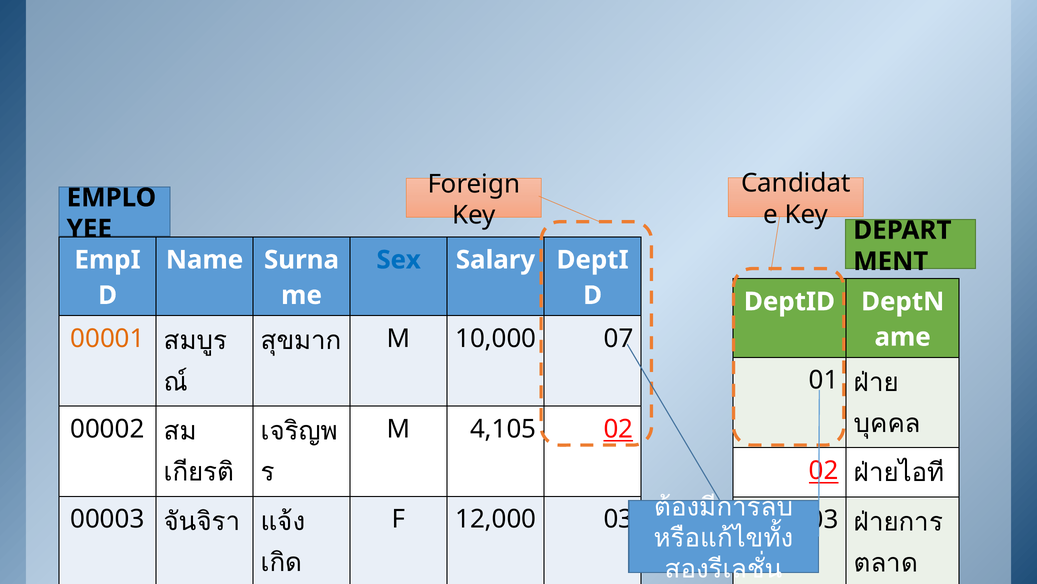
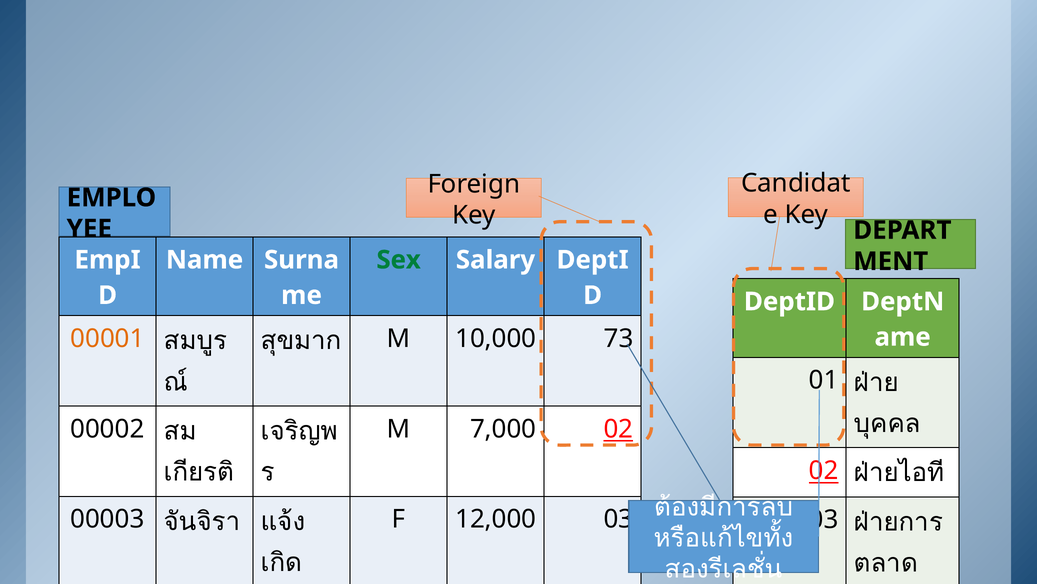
Sex colour: blue -> green (399, 260)
07: 07 -> 73 (619, 338)
4,105: 4,105 -> 7,000 (503, 429)
